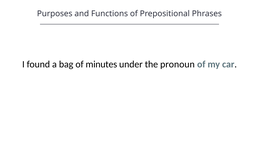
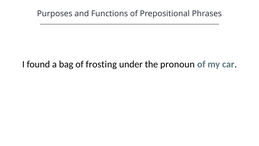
minutes: minutes -> frosting (101, 64)
